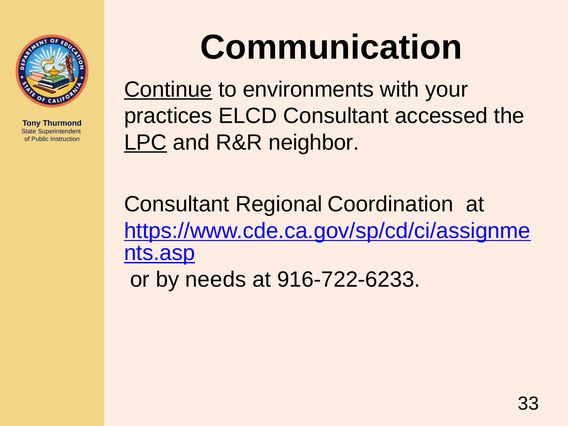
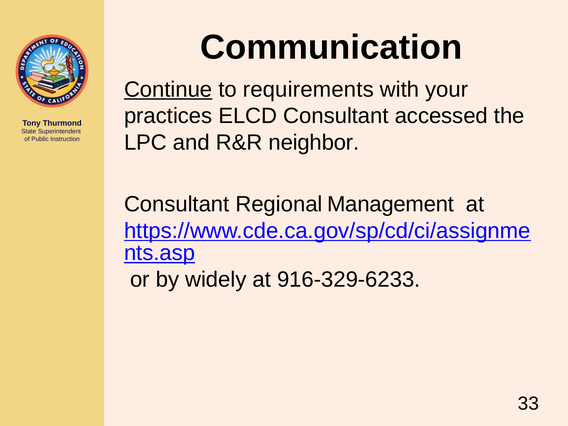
environments: environments -> requirements (308, 89)
LPC underline: present -> none (145, 142)
Coordination: Coordination -> Management (391, 204)
needs: needs -> widely (216, 280)
916-722-6233: 916-722-6233 -> 916-329-6233 (349, 280)
